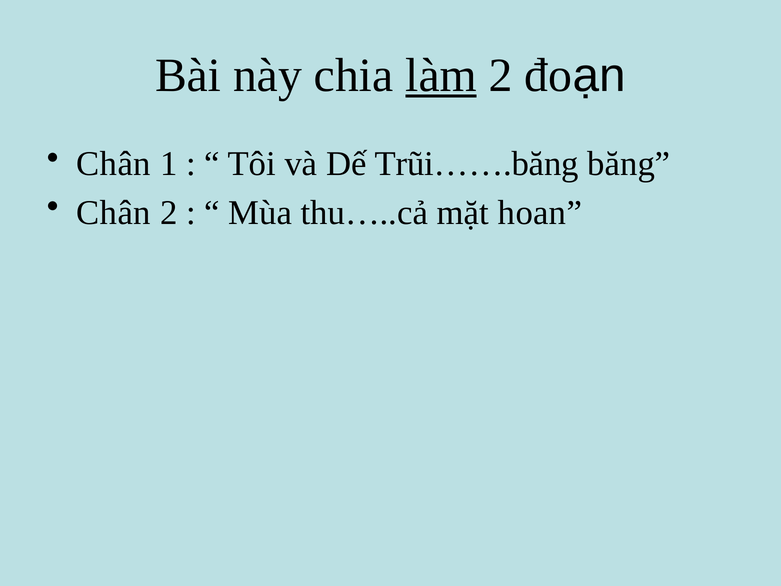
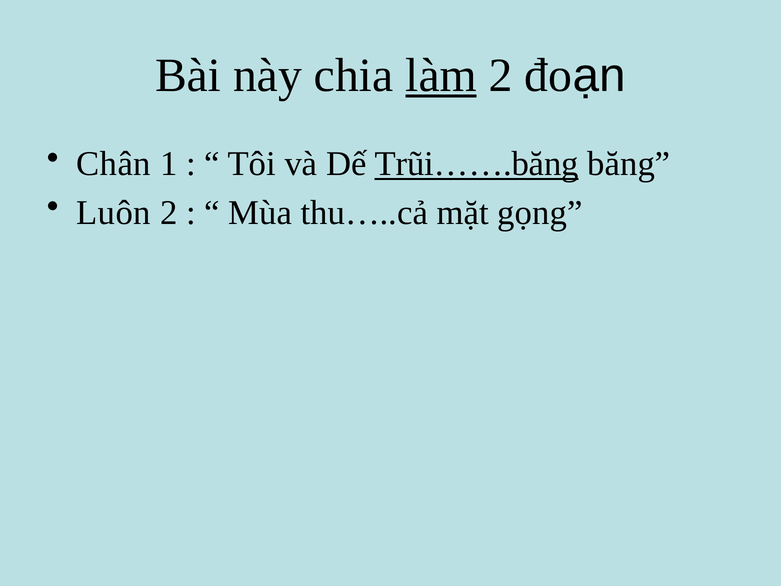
Trũi…….băng underline: none -> present (477, 164)
Chân: Chân -> Luôn (114, 212)
hoan: hoan -> gọng (540, 212)
